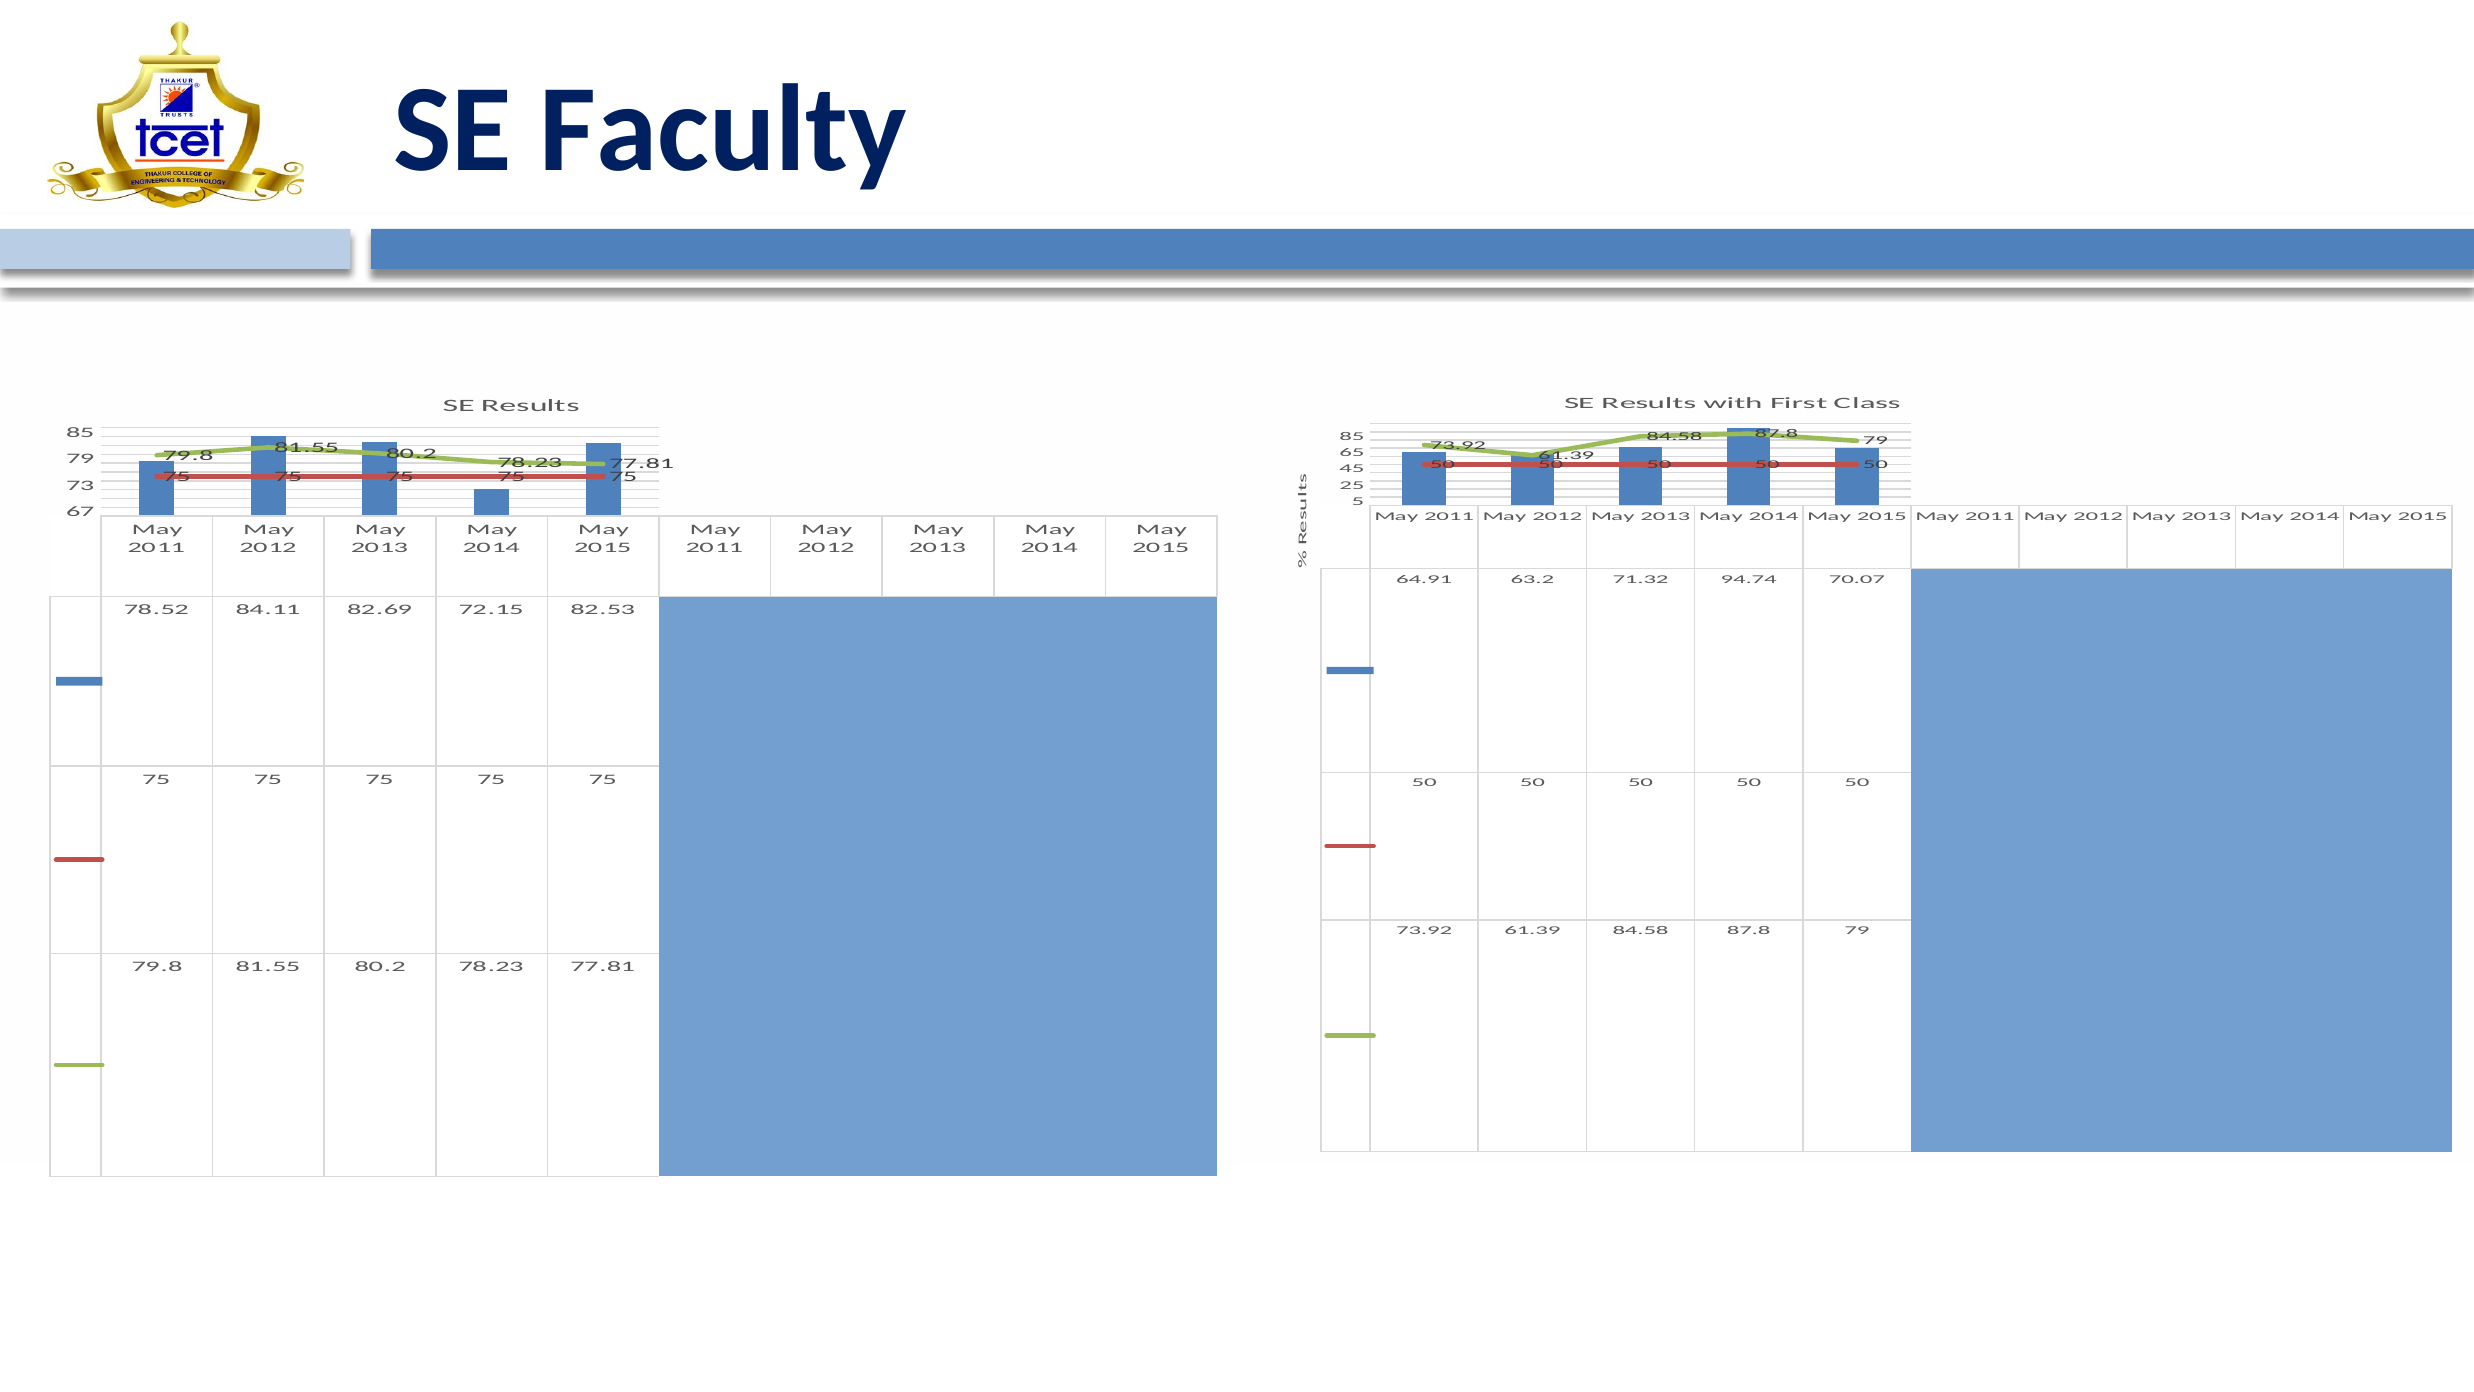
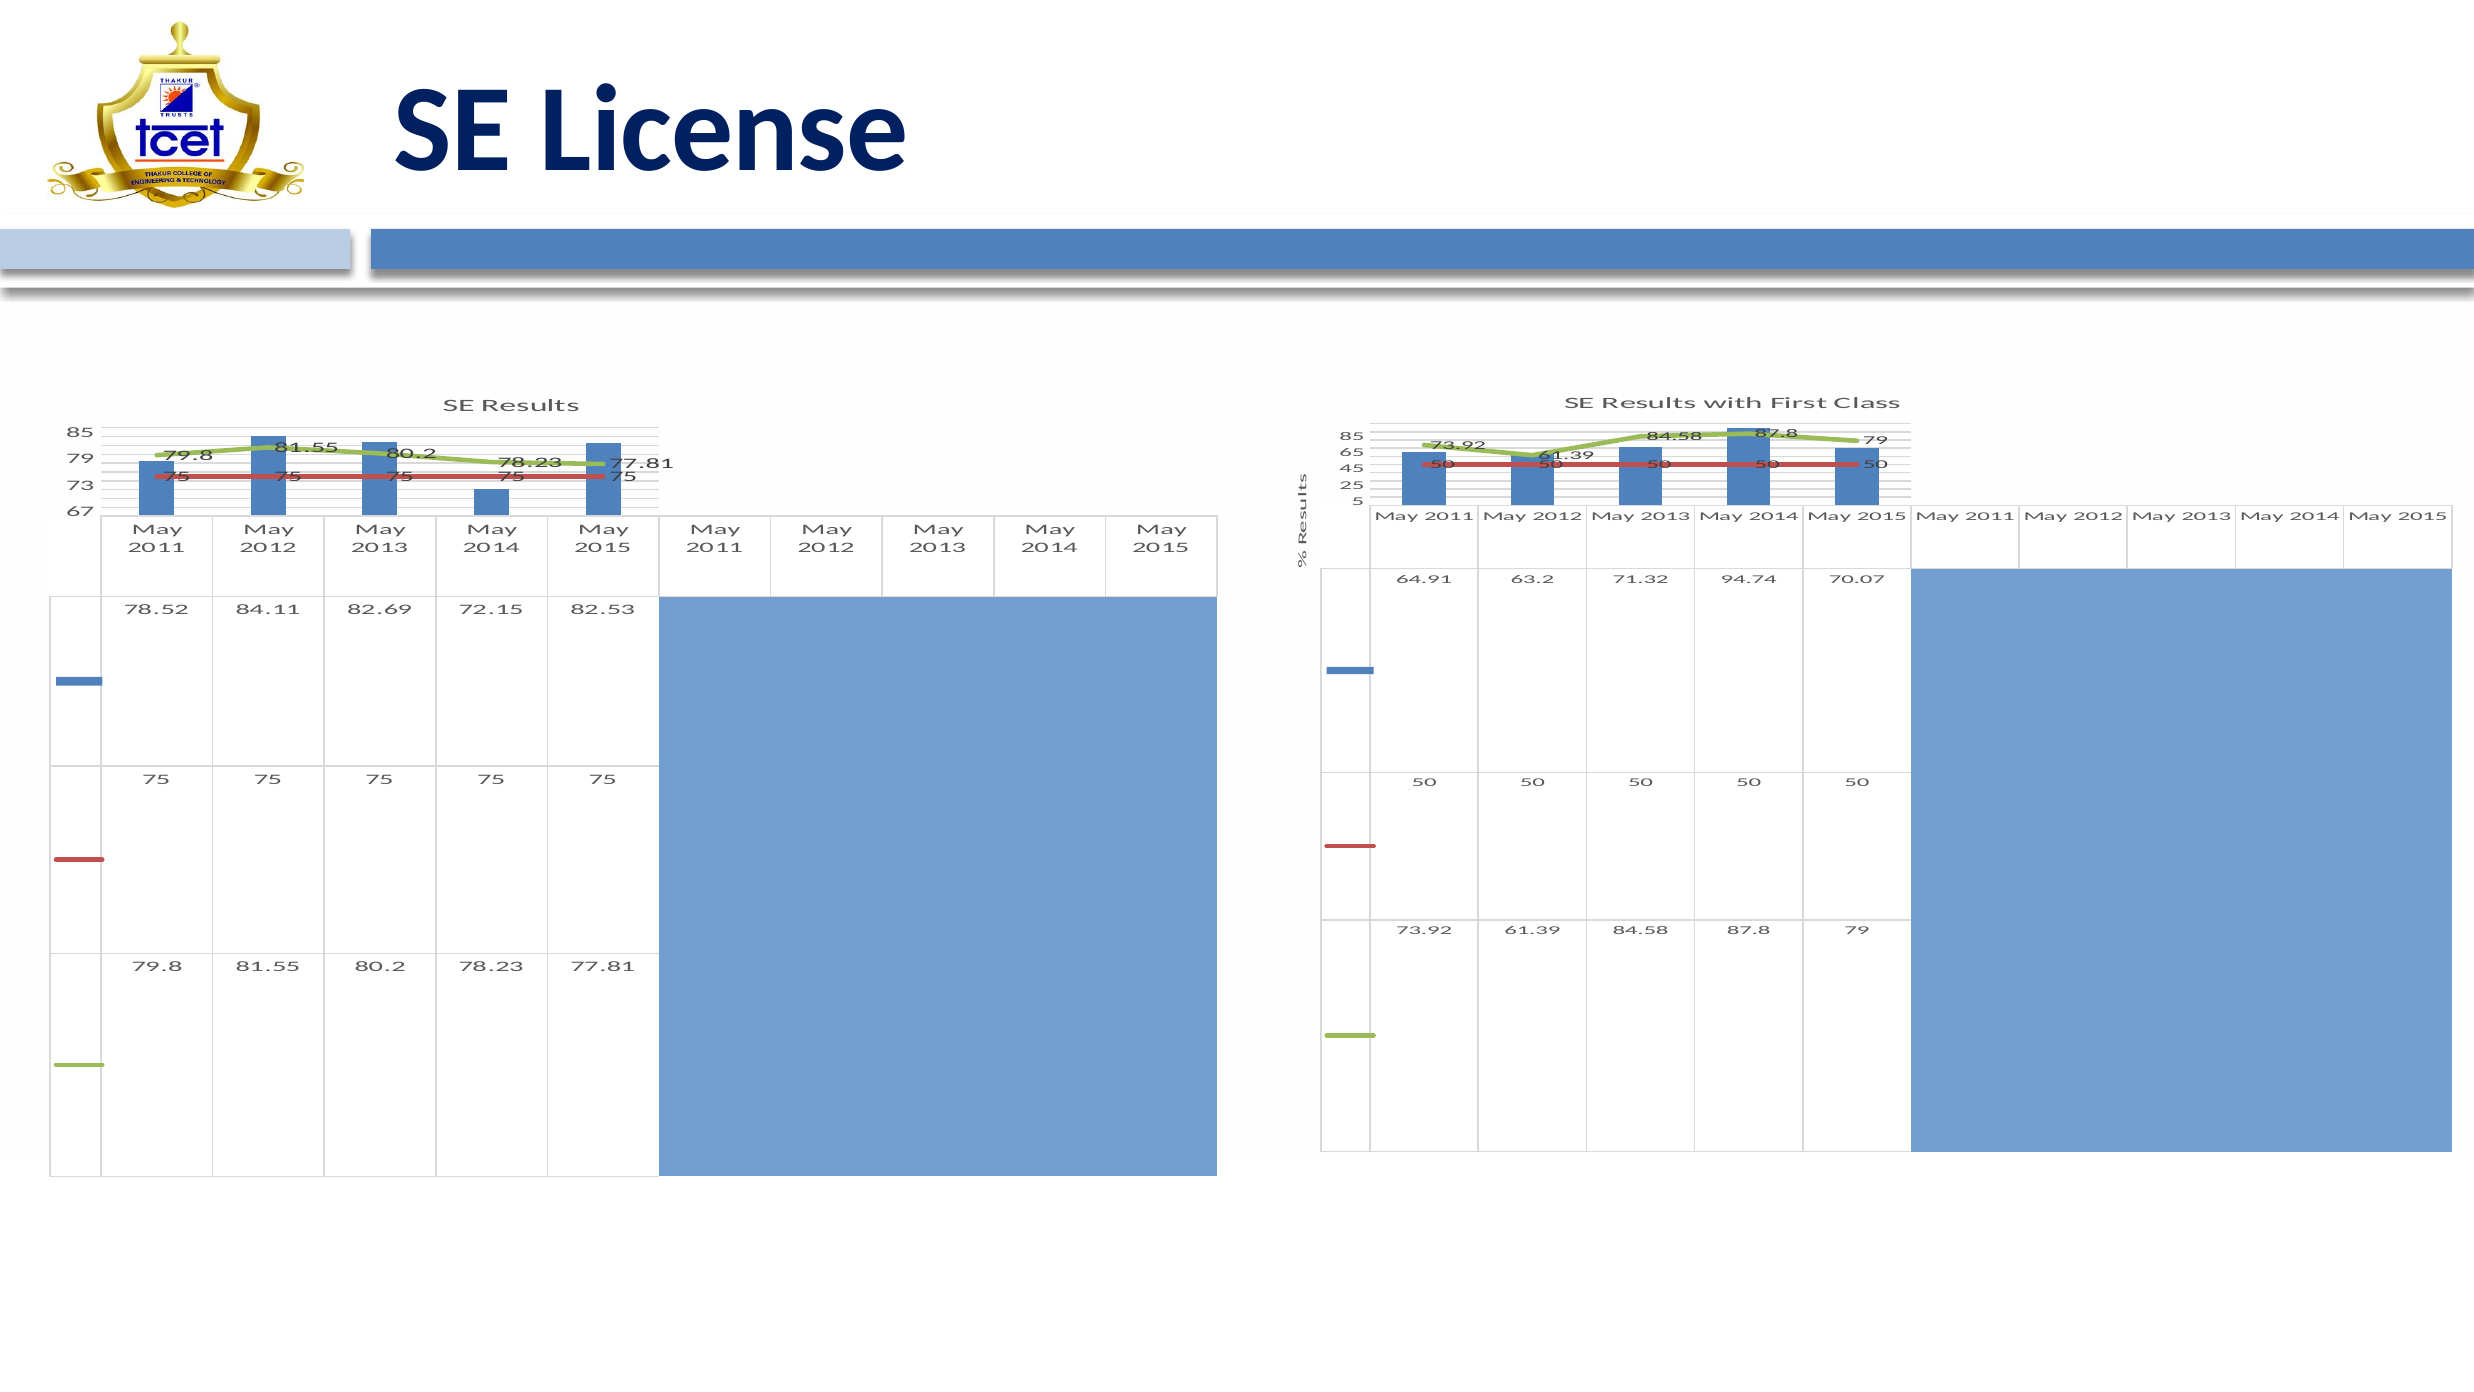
Faculty: Faculty -> License (724, 129)
